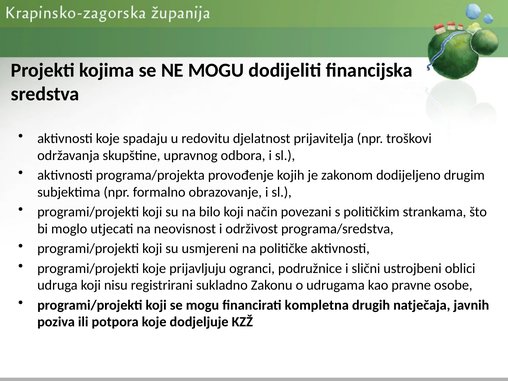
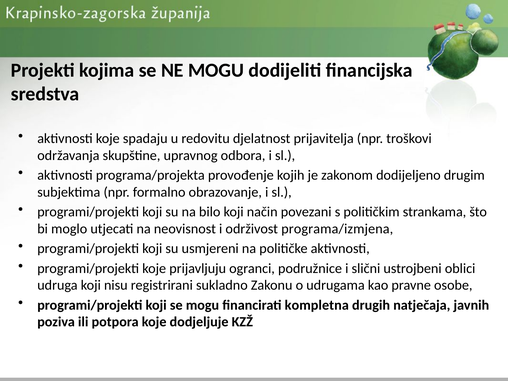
programa/sredstva: programa/sredstva -> programa/izmjena (337, 229)
